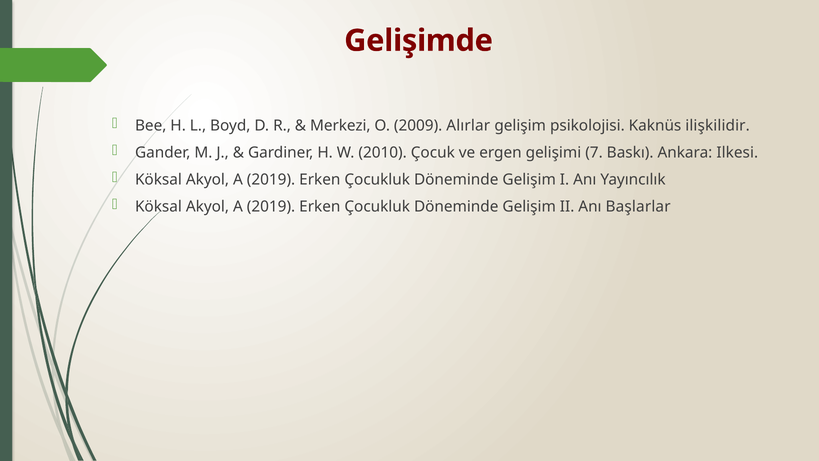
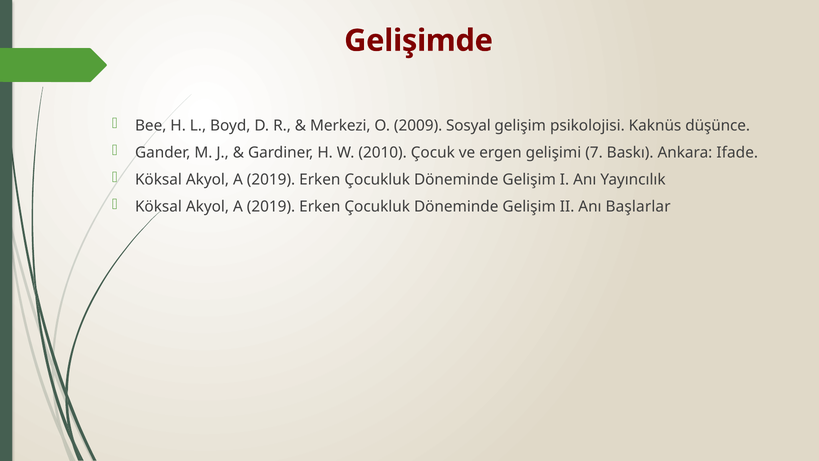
Alırlar: Alırlar -> Sosyal (468, 126)
ilişkilidir: ilişkilidir -> düşünce (718, 126)
Ilkesi: Ilkesi -> Ifade (737, 153)
